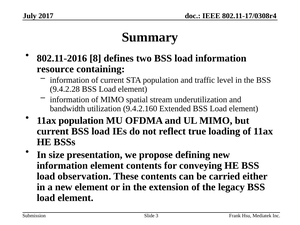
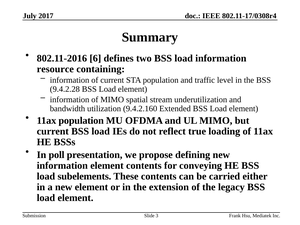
8: 8 -> 6 (95, 58)
size: size -> poll (57, 155)
observation: observation -> subelements (84, 176)
